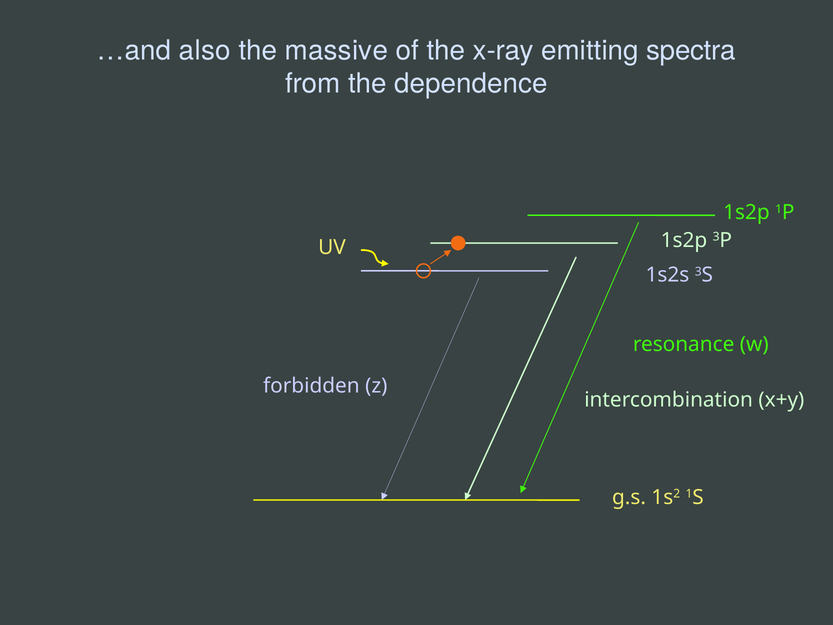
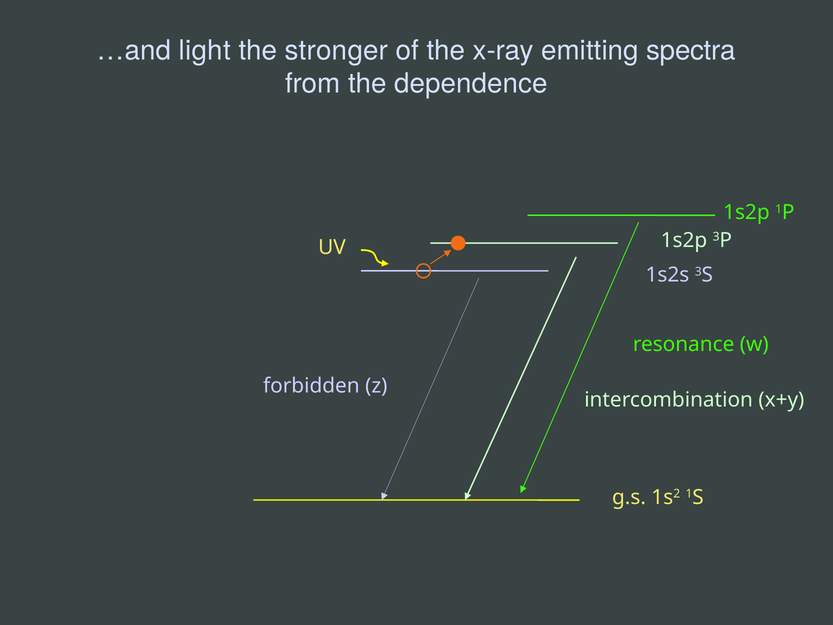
also: also -> light (205, 50)
massive: massive -> stronger (336, 50)
